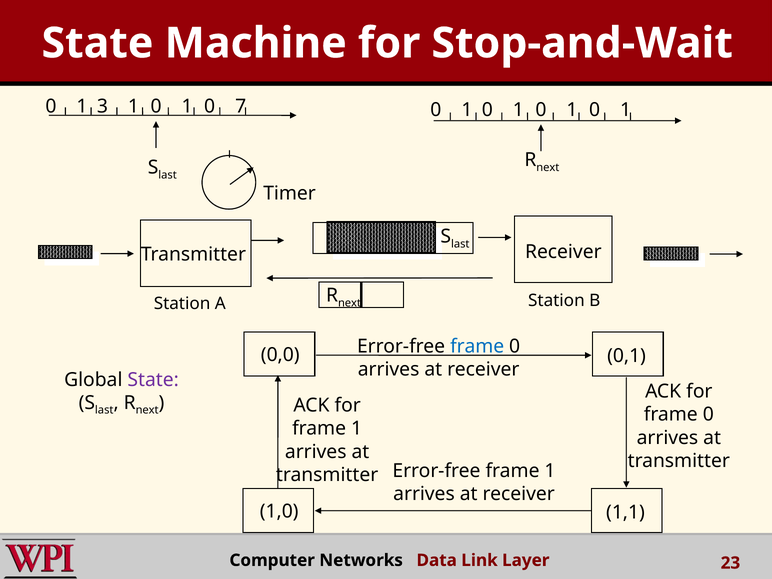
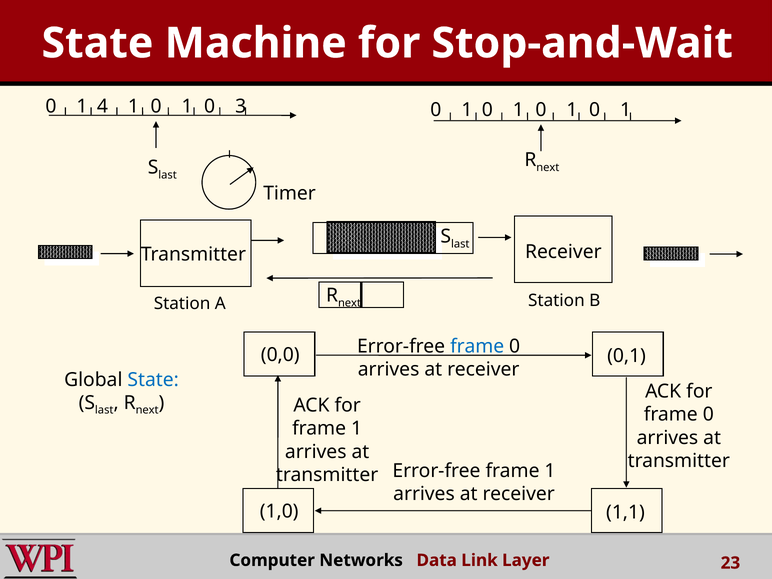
3: 3 -> 4 (102, 106)
7: 7 -> 3 (241, 106)
State colour: purple -> blue (153, 380)
